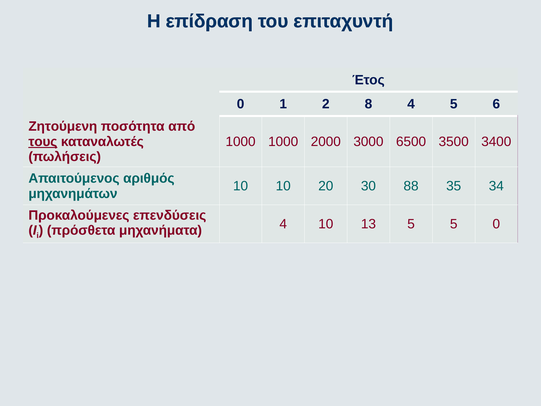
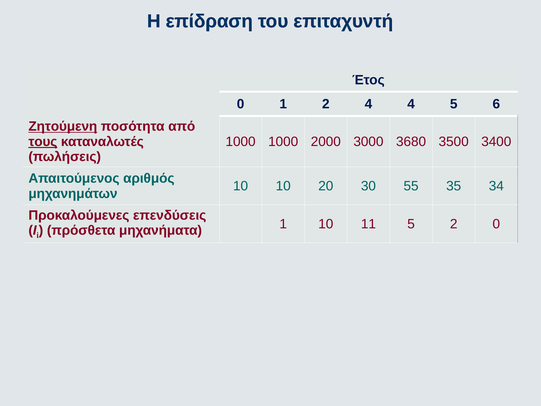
2 8: 8 -> 4 (368, 104)
Ζητούμενη underline: none -> present (63, 126)
6500: 6500 -> 3680 (411, 142)
88: 88 -> 55 (411, 186)
μηχανήματα 4: 4 -> 1 (283, 224)
13: 13 -> 11 (368, 224)
5 5: 5 -> 2 (454, 224)
